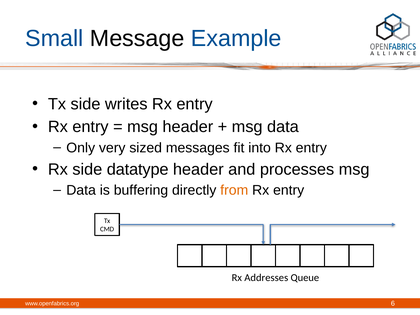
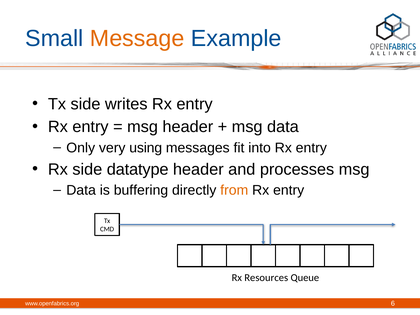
Message colour: black -> orange (137, 38)
sized: sized -> using (146, 148)
Addresses: Addresses -> Resources (266, 278)
